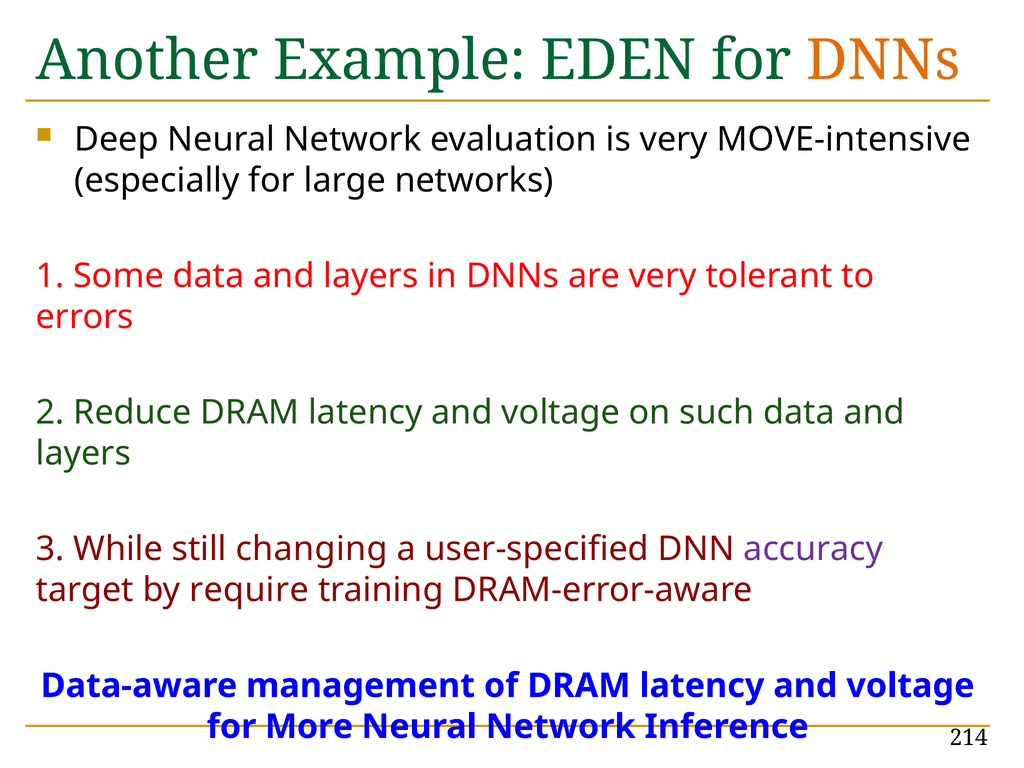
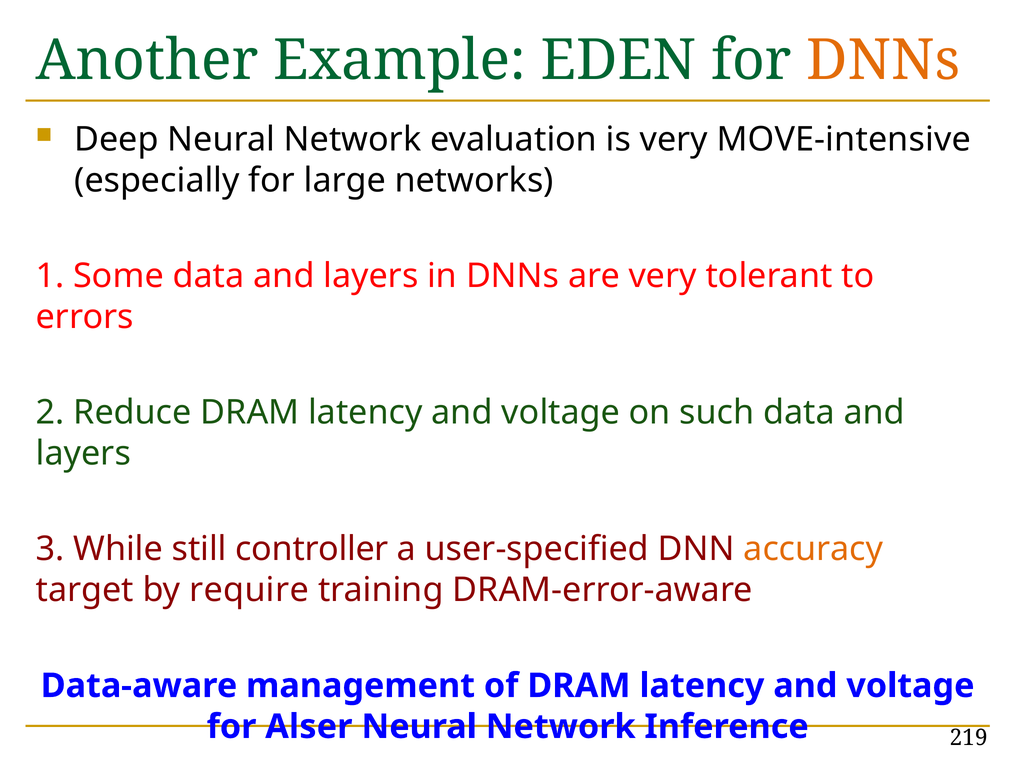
changing: changing -> controller (312, 549)
accuracy colour: purple -> orange (813, 549)
More: More -> Alser (309, 727)
214: 214 -> 219 (969, 738)
